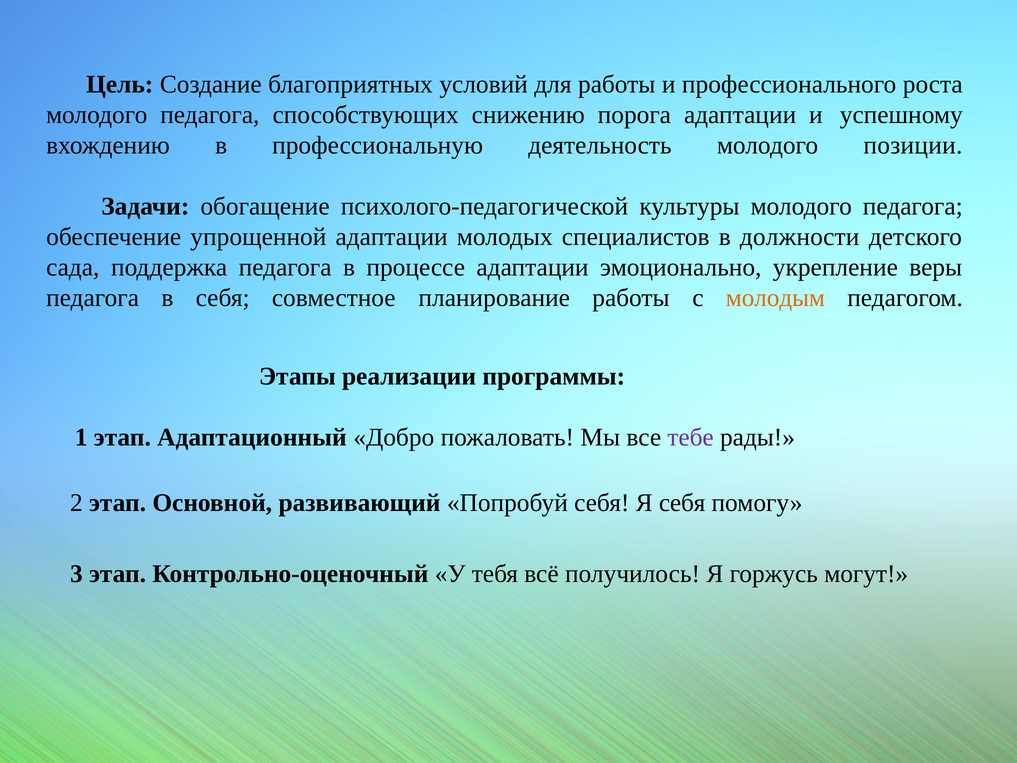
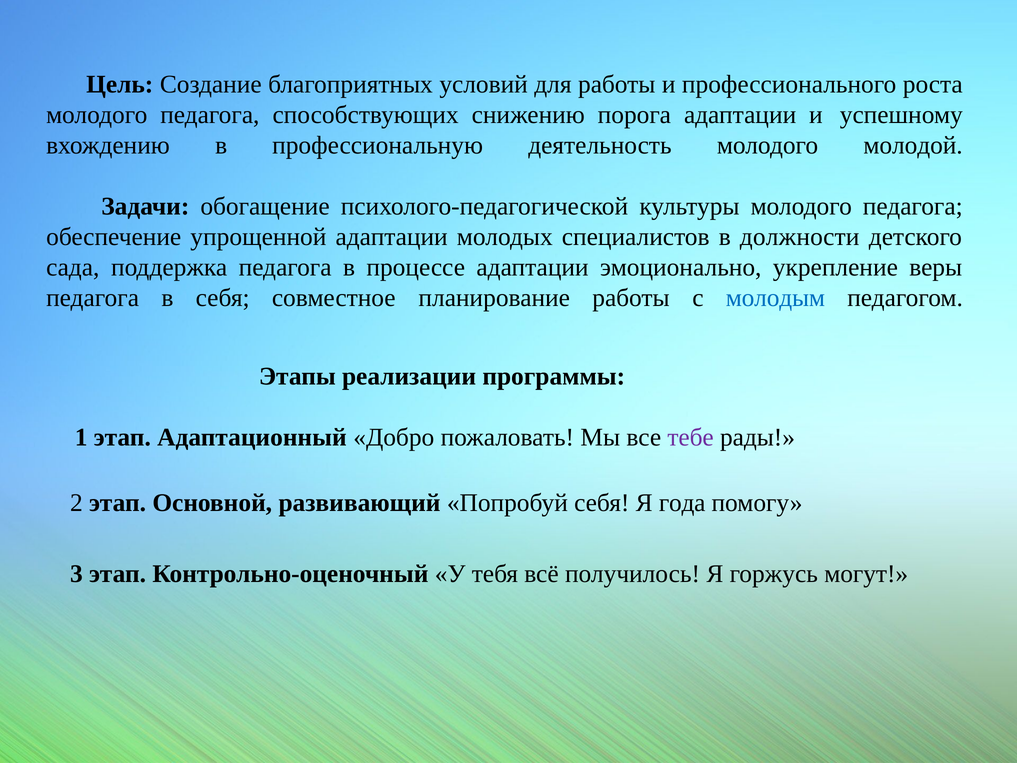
позиции: позиции -> молодой (913, 145)
молодым colour: orange -> blue (775, 298)
Я себя: себя -> года (682, 503)
